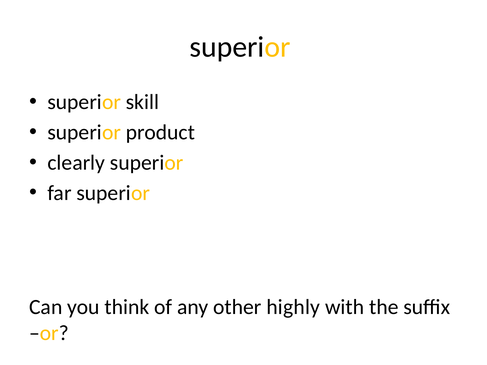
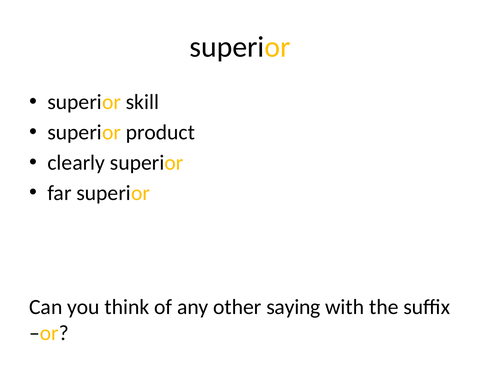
highly: highly -> saying (293, 307)
